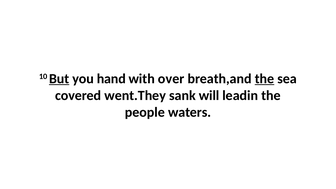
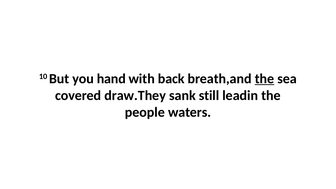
But underline: present -> none (59, 79)
over: over -> back (171, 79)
went.They: went.They -> draw.They (135, 95)
will: will -> still (209, 95)
